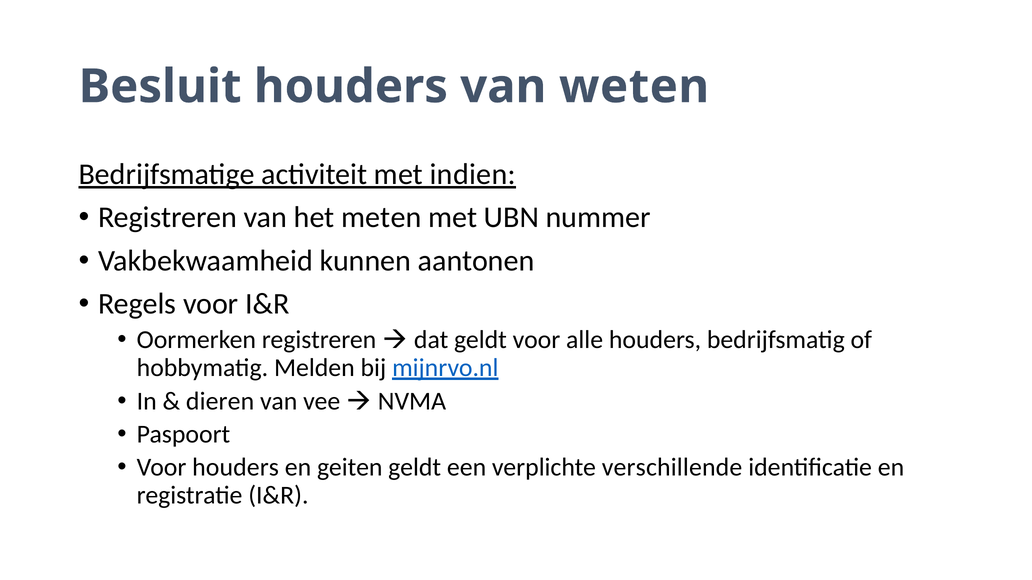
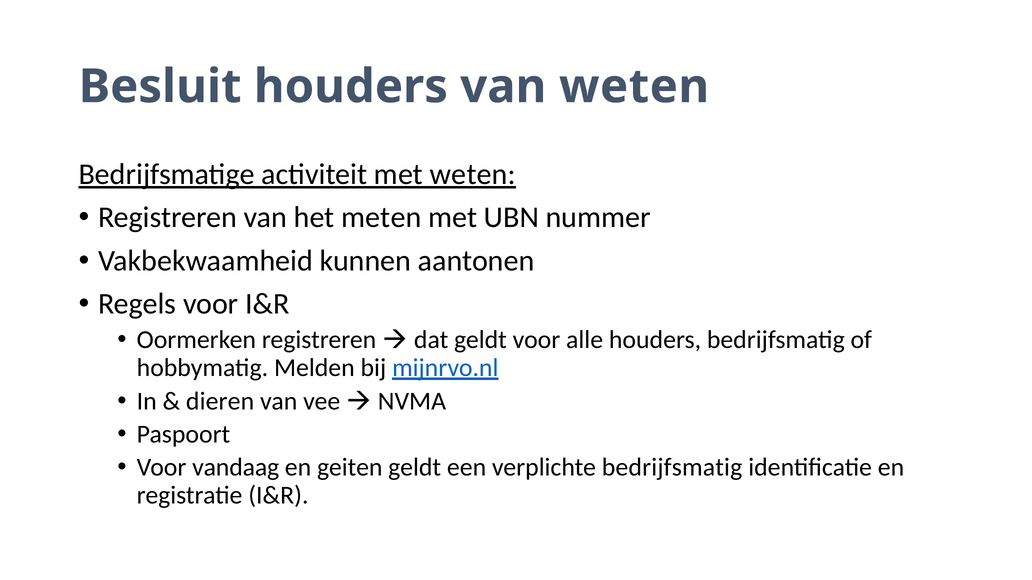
met indien: indien -> weten (473, 174)
Voor houders: houders -> vandaag (236, 468)
verplichte verschillende: verschillende -> bedrijfsmatig (672, 468)
